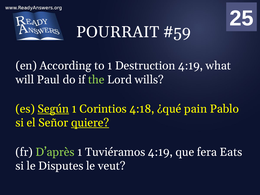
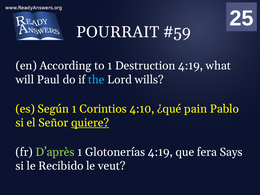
the colour: light green -> light blue (96, 80)
Según underline: present -> none (53, 109)
4:18: 4:18 -> 4:10 (142, 109)
Tuviéramos: Tuviéramos -> Glotonerías (115, 152)
Eats: Eats -> Says (231, 152)
Disputes: Disputes -> Recibido (61, 166)
